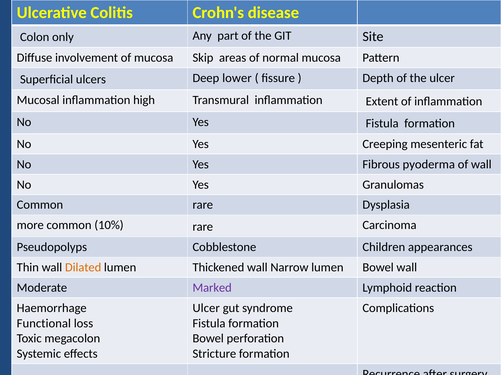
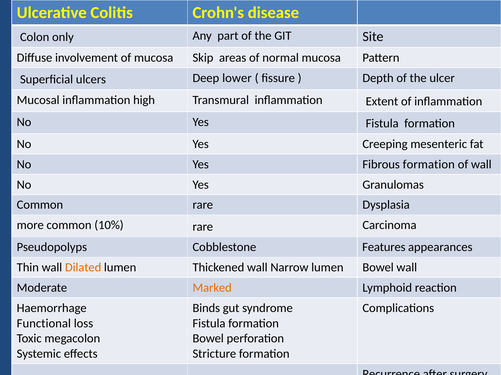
Fibrous pyoderma: pyoderma -> formation (429, 165)
Children: Children -> Features (384, 248)
Marked colour: purple -> orange (212, 288)
Ulcer: Ulcer -> Binds (206, 309)
